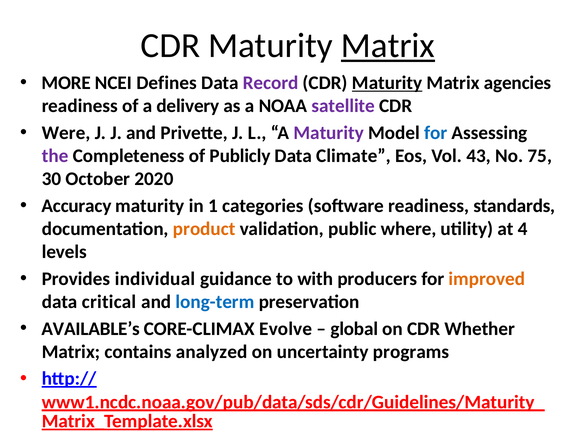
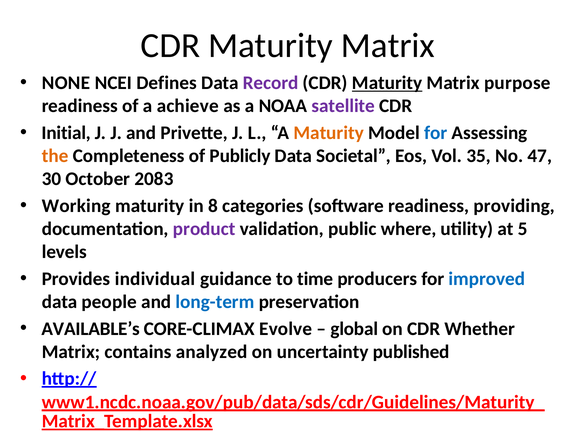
Matrix underline: present -> none (388, 46)
MORE: MORE -> NONE (66, 83)
agencies: agencies -> purpose (517, 83)
delivery: delivery -> achieve (188, 106)
Were: Were -> Initial (66, 133)
Maturity colour: purple -> orange (329, 133)
the colour: purple -> orange (55, 156)
Climate: Climate -> Societal (354, 156)
43: 43 -> 35 (479, 156)
75: 75 -> 47 (540, 156)
2020: 2020 -> 2083 (154, 179)
Accuracy: Accuracy -> Working (76, 206)
1: 1 -> 8 (213, 206)
standards: standards -> providing (514, 206)
product colour: orange -> purple (204, 229)
4: 4 -> 5 (523, 229)
with: with -> time (315, 279)
improved colour: orange -> blue (487, 279)
critical: critical -> people (109, 302)
programs: programs -> published (411, 352)
